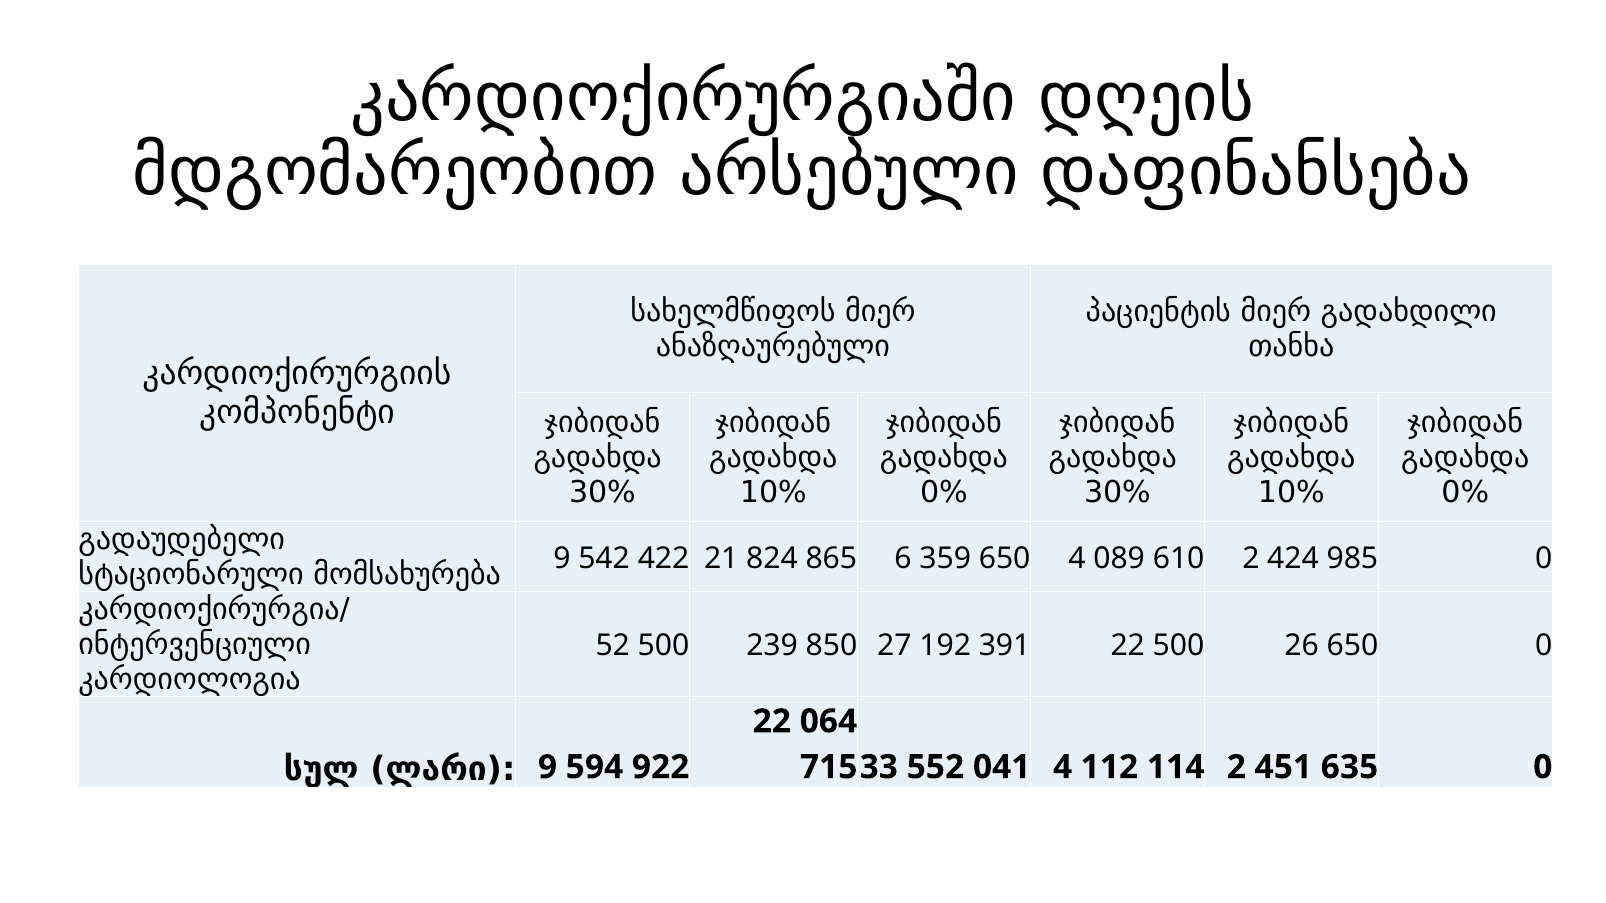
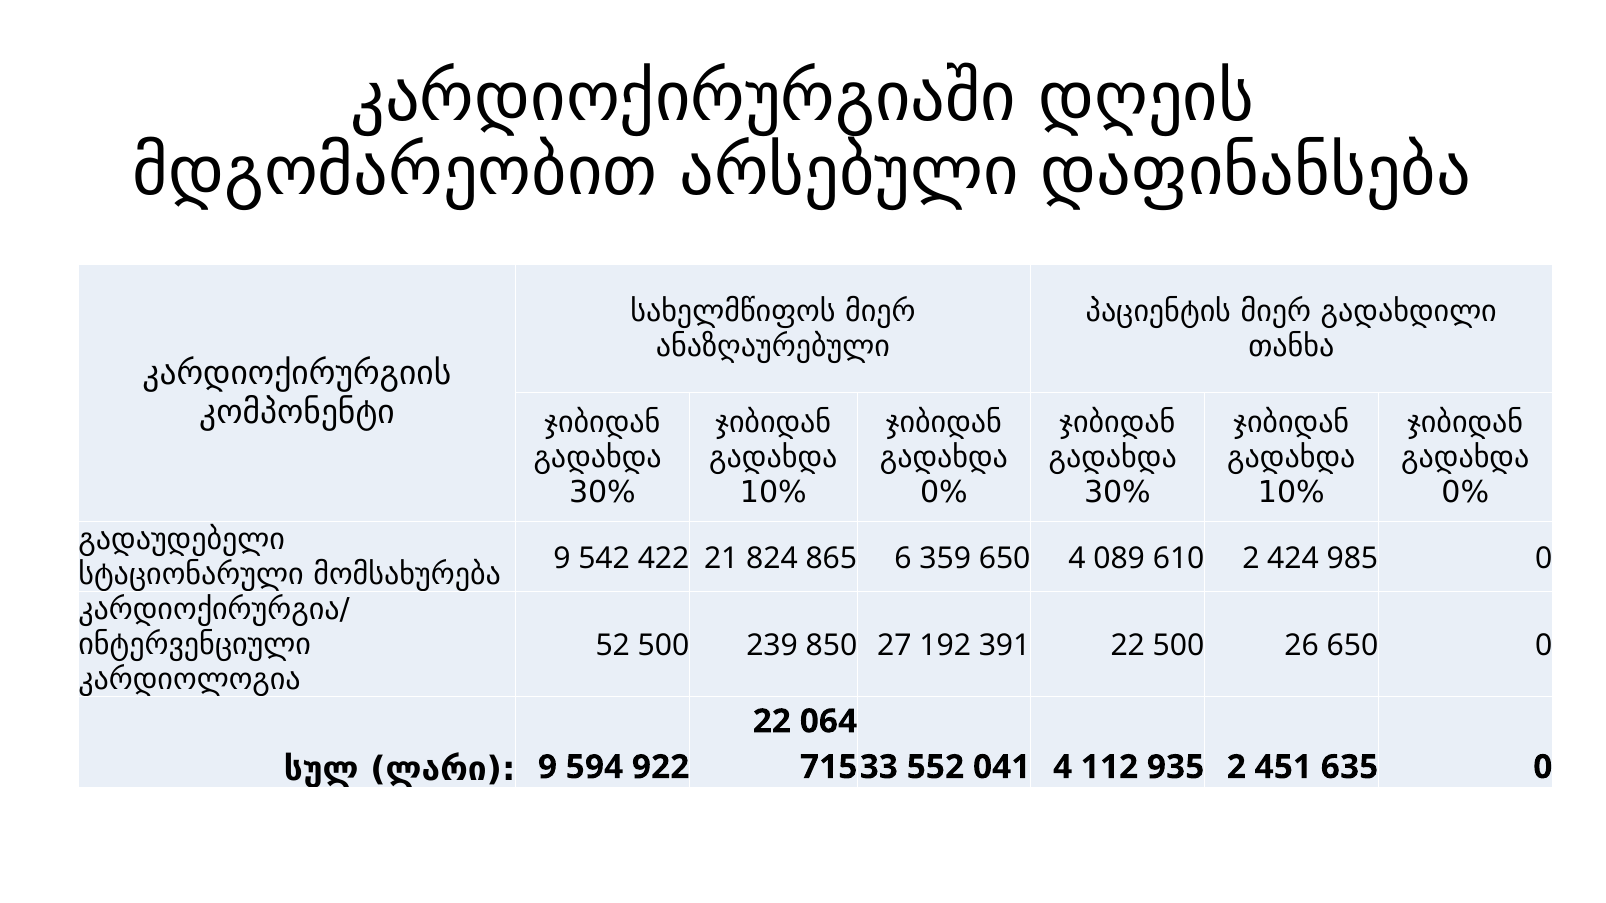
114: 114 -> 935 (1176, 767)
